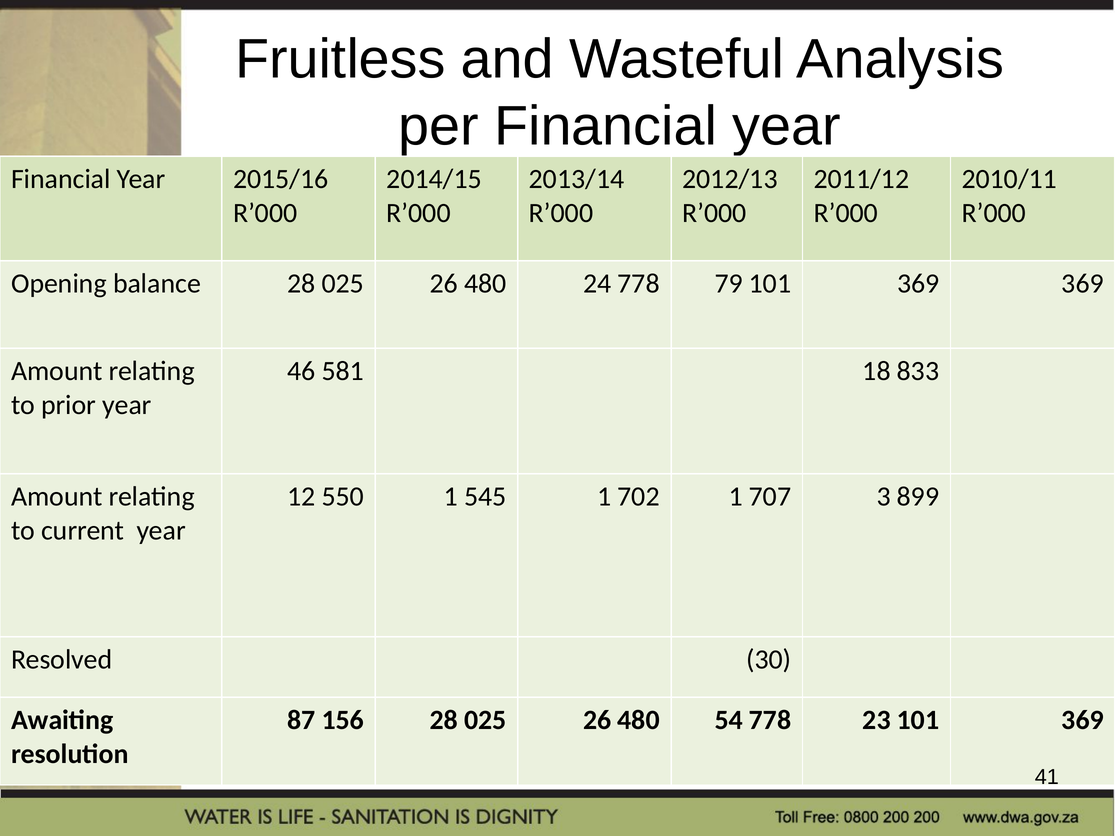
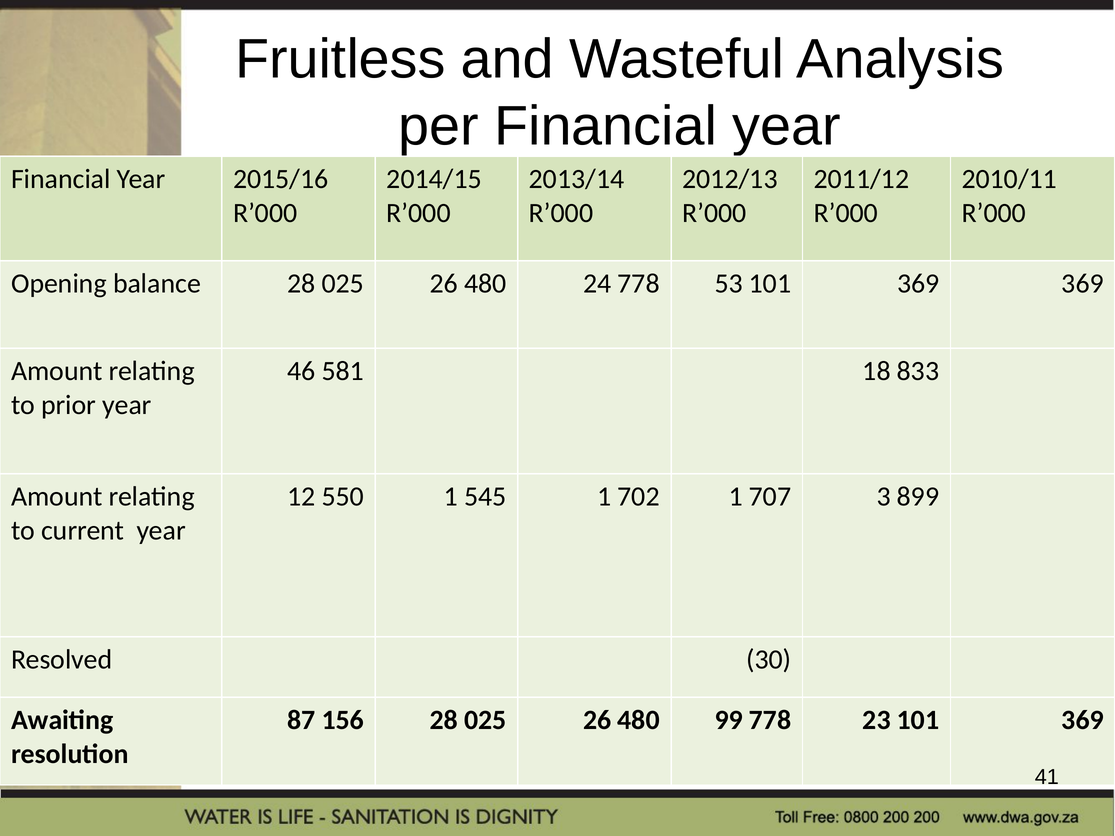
79: 79 -> 53 (729, 284)
54: 54 -> 99 (729, 720)
